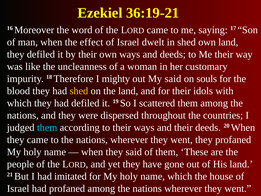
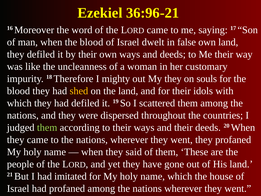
36:19-21: 36:19-21 -> 36:96-21 (153, 13)
when the effect: effect -> blood (91, 42)
in shed: shed -> false (187, 42)
My said: said -> they (173, 79)
them colour: light blue -> light green (47, 127)
